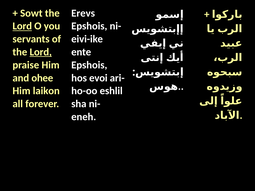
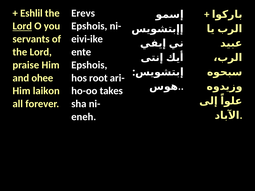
Sowt: Sowt -> Eshlil (31, 13)
Lord underline: present -> none (41, 52)
evoi: evoi -> root (98, 78)
eshlil: eshlil -> takes (111, 91)
